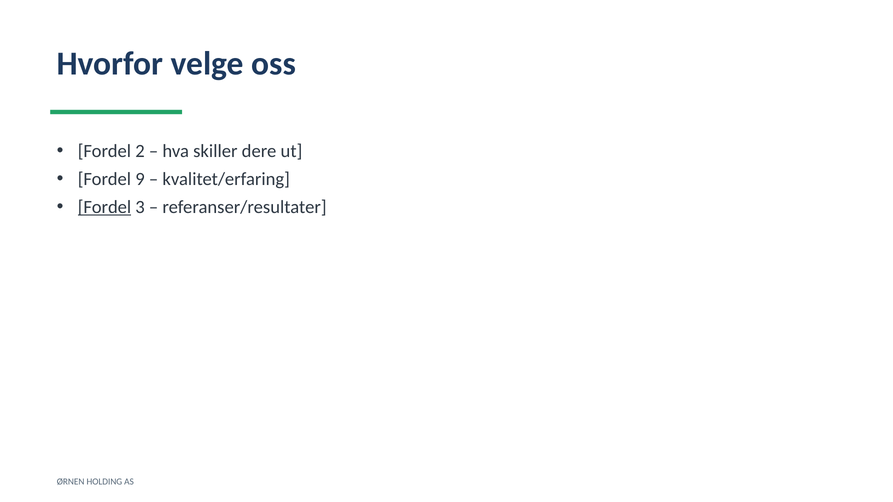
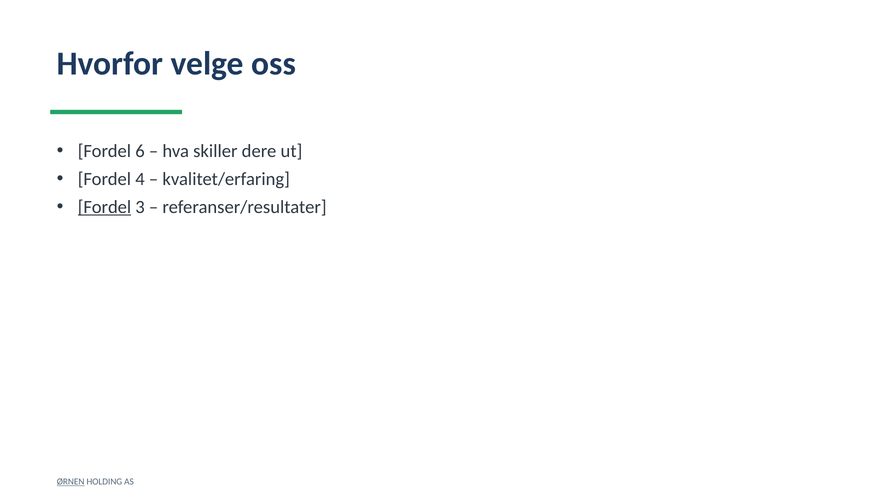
2: 2 -> 6 (140, 151)
9: 9 -> 4 (140, 179)
ØRNEN underline: none -> present (71, 482)
